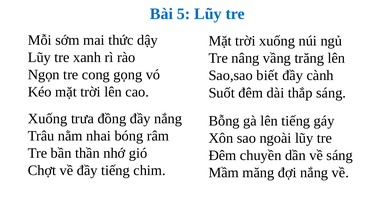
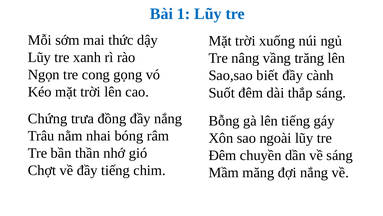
5: 5 -> 1 (184, 14)
Xuống: Xuống -> Chứng (48, 118)
